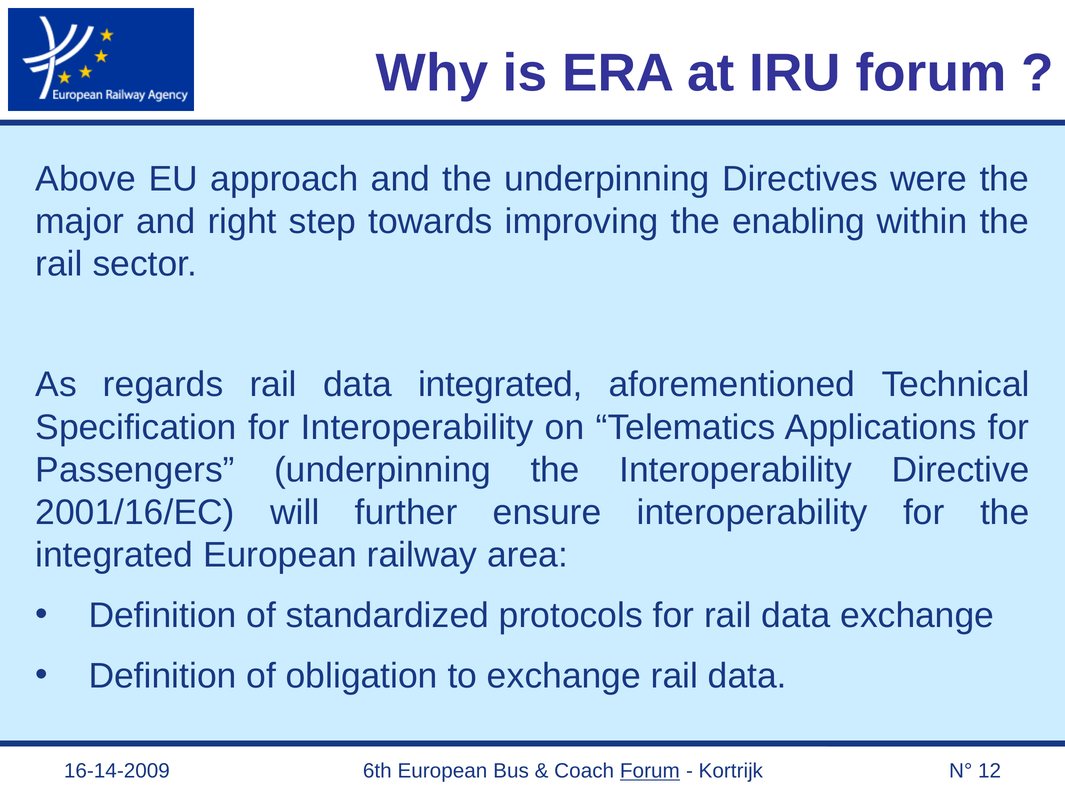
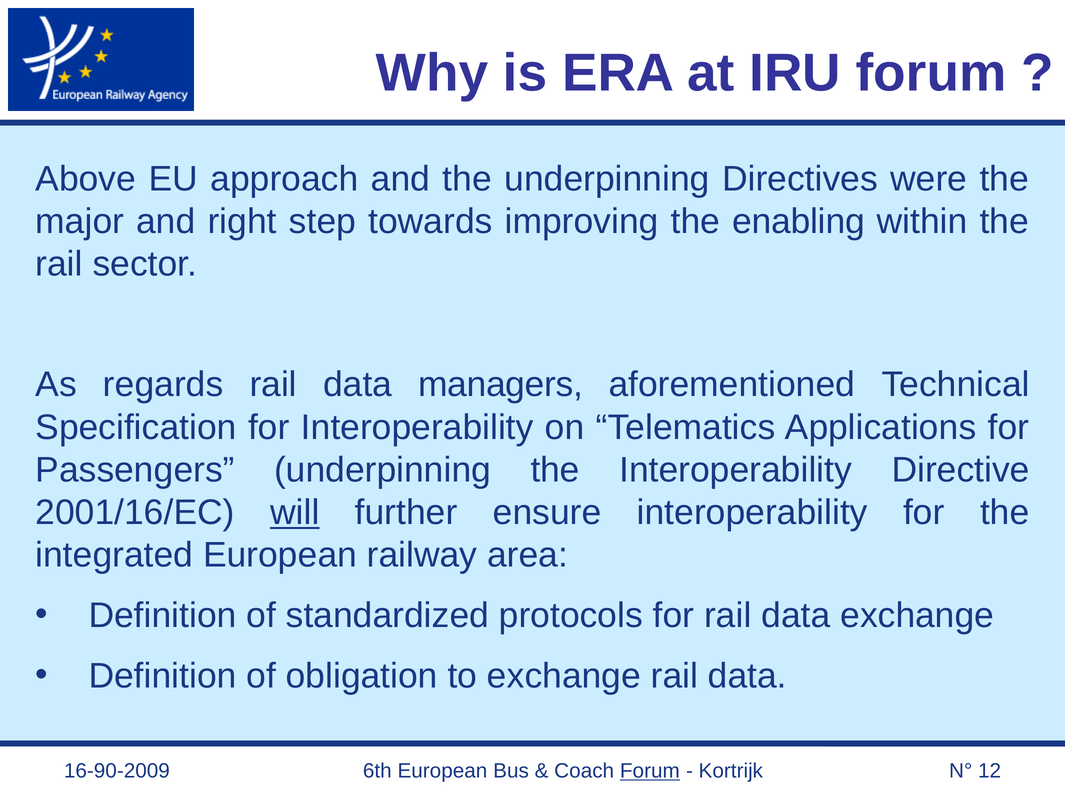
data integrated: integrated -> managers (501, 385)
will underline: none -> present (295, 512)
16-14-2009: 16-14-2009 -> 16-90-2009 (117, 771)
